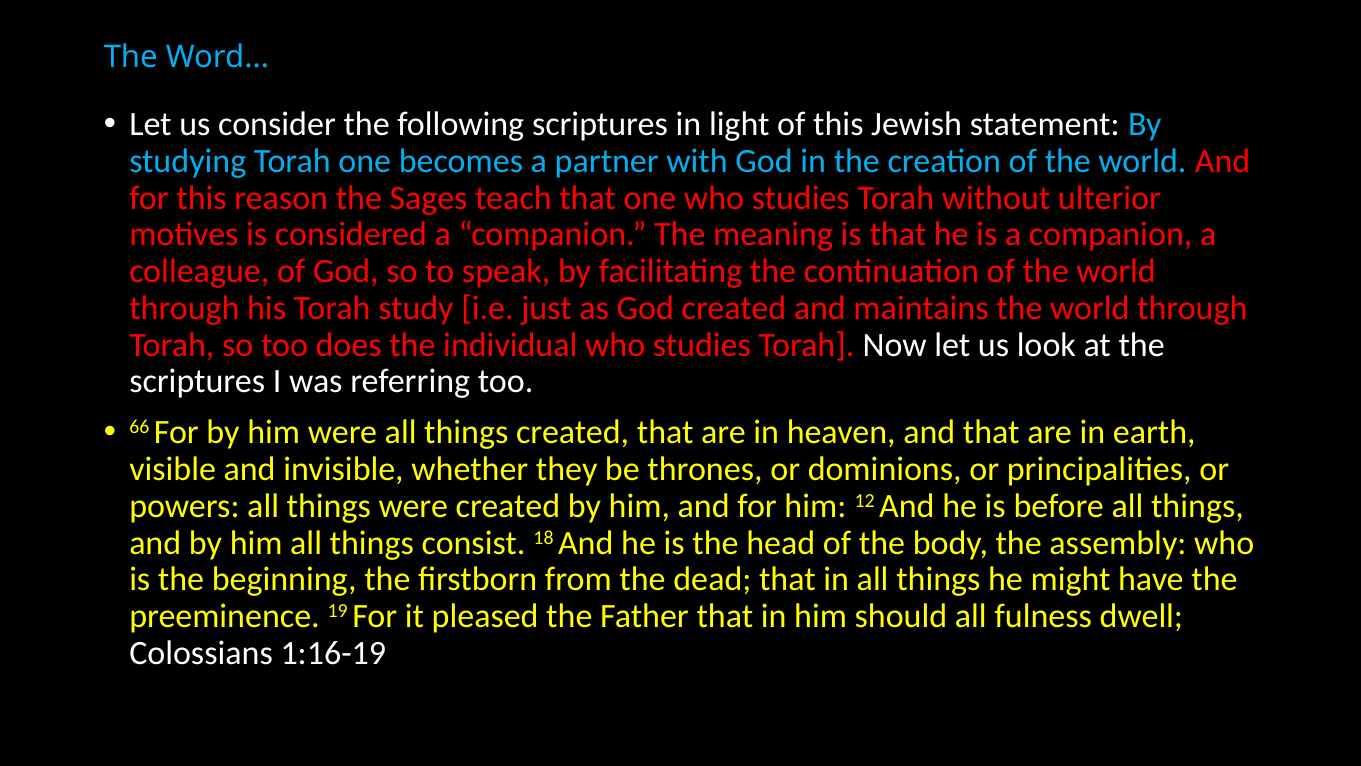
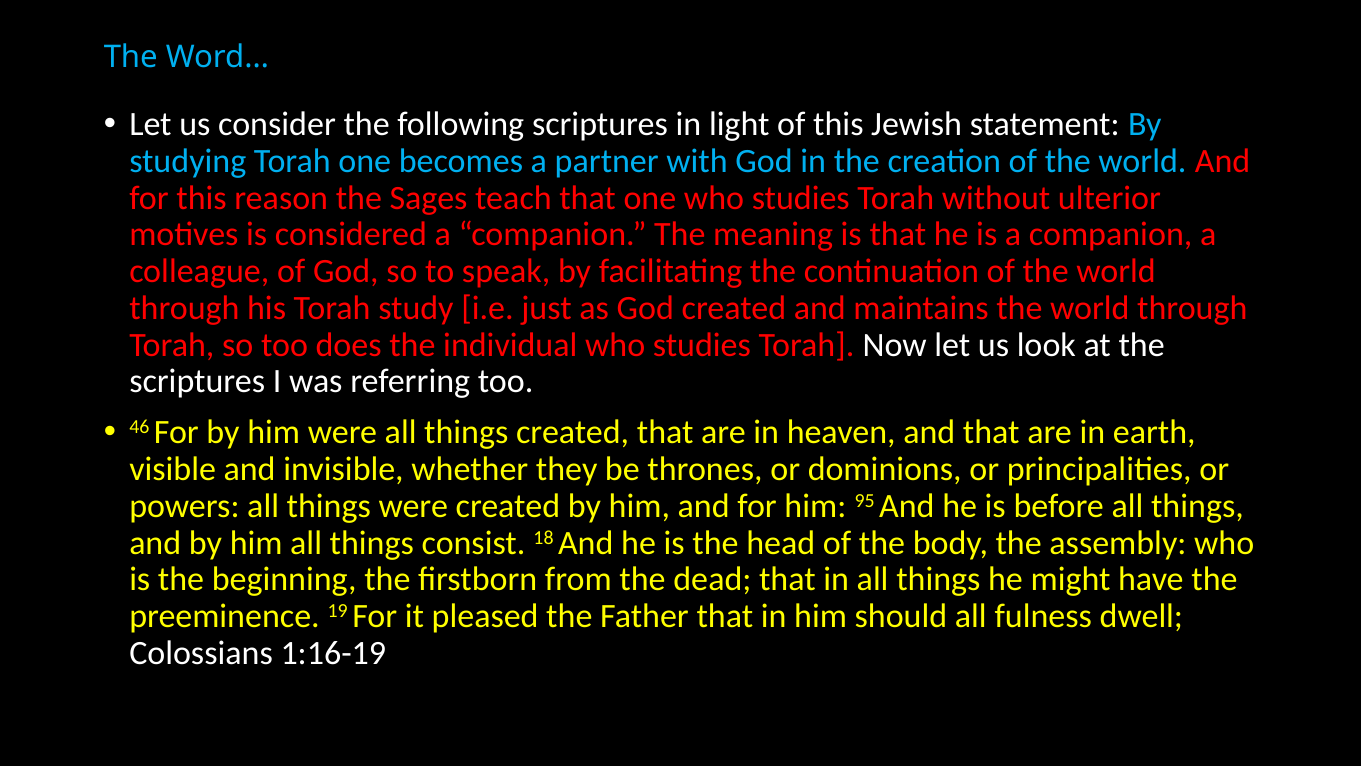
66: 66 -> 46 (139, 427)
12: 12 -> 95 (865, 500)
